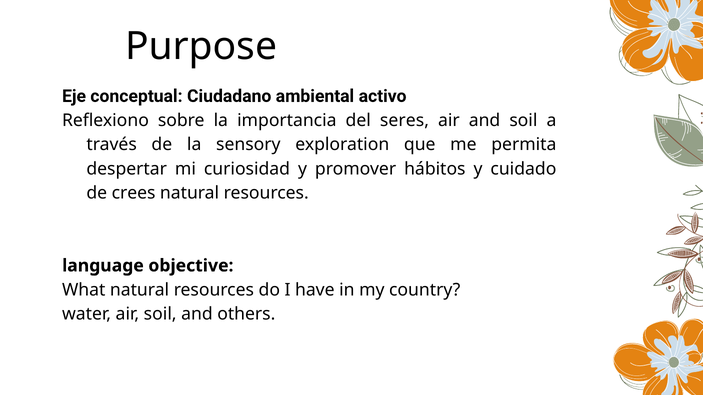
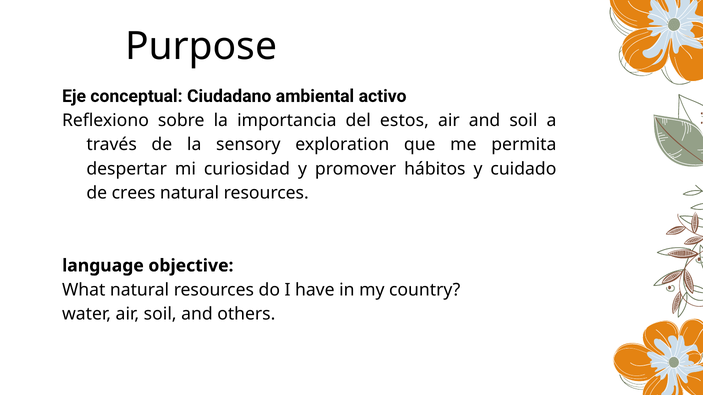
seres: seres -> estos (404, 120)
